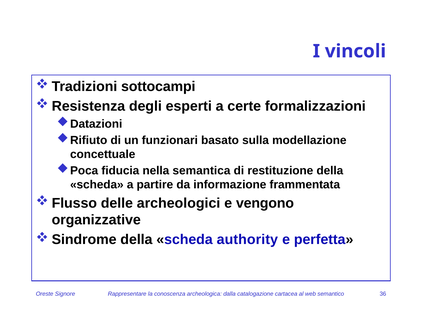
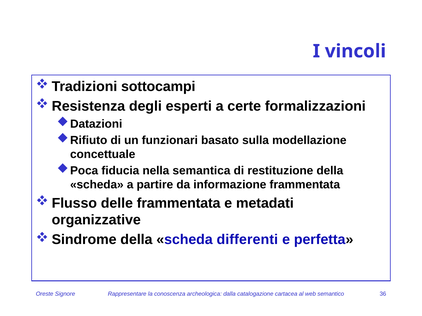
delle archeologici: archeologici -> frammentata (179, 203)
vengono: vengono -> metadati (265, 203)
authority: authority -> differenti (247, 240)
